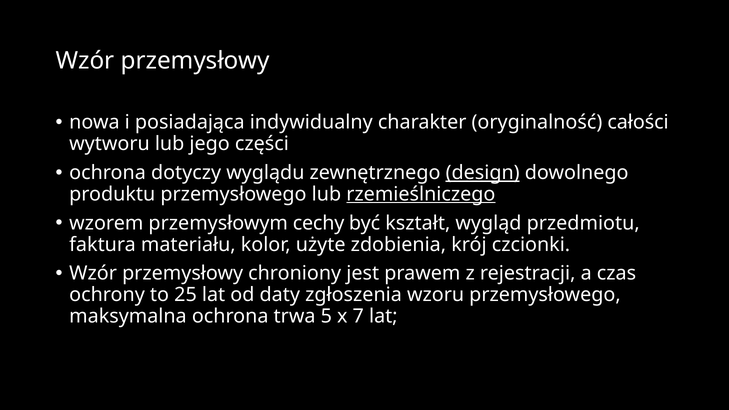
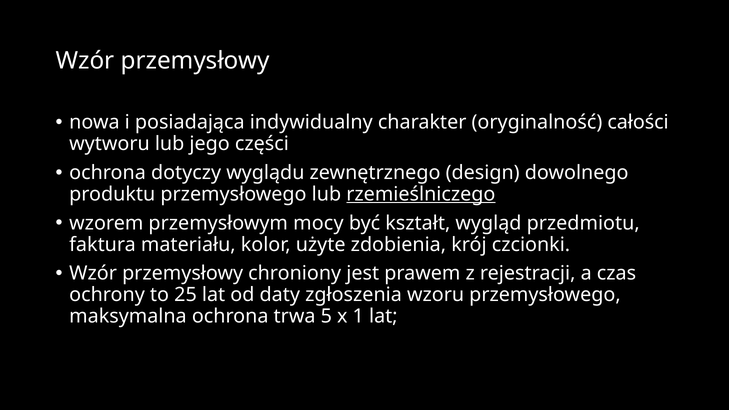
design underline: present -> none (483, 173)
cechy: cechy -> mocy (318, 223)
7: 7 -> 1 (358, 316)
